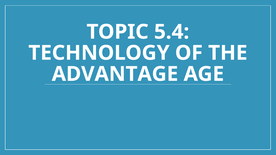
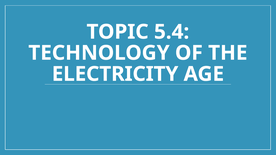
ADVANTAGE: ADVANTAGE -> ELECTRICITY (115, 74)
